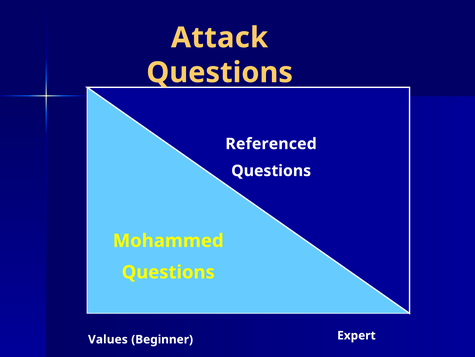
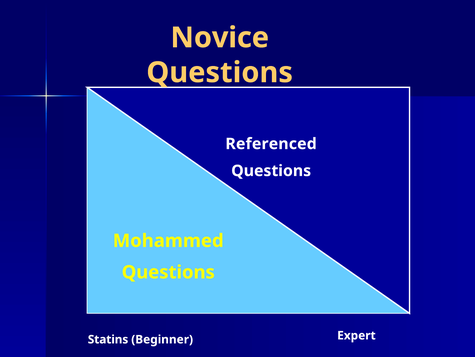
Attack: Attack -> Novice (220, 38)
Values: Values -> Statins (108, 339)
